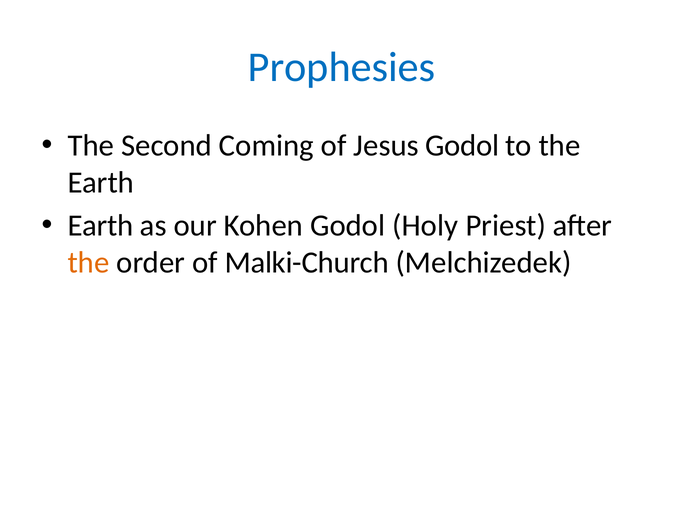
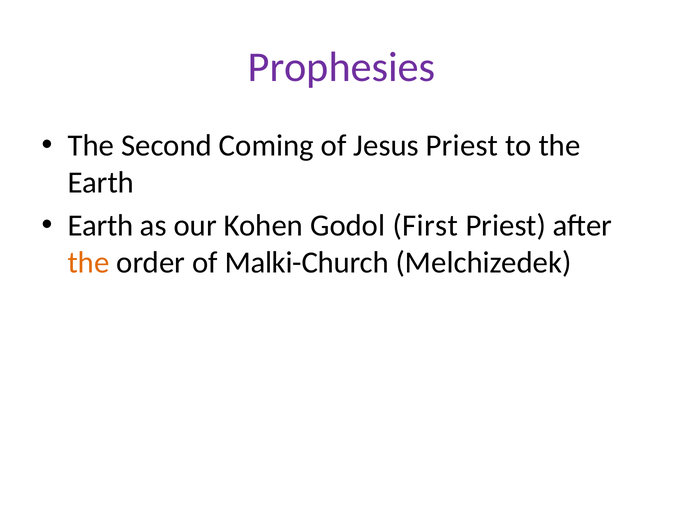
Prophesies colour: blue -> purple (342, 67)
Jesus Godol: Godol -> Priest (462, 145)
Holy: Holy -> First (425, 225)
